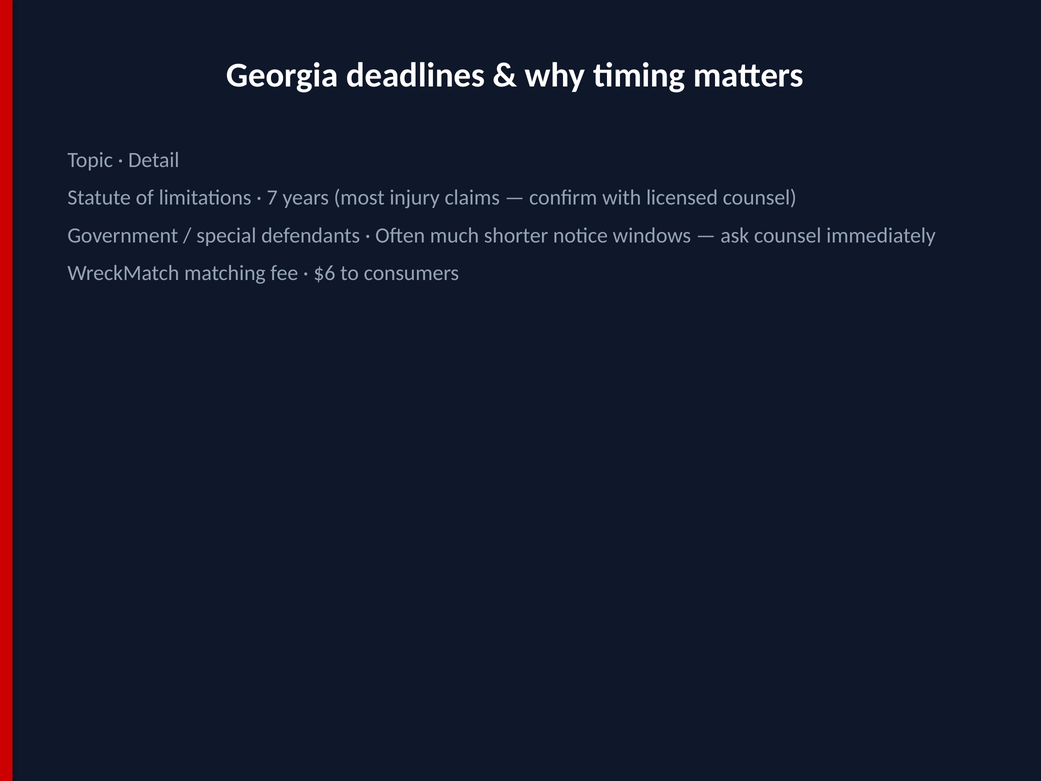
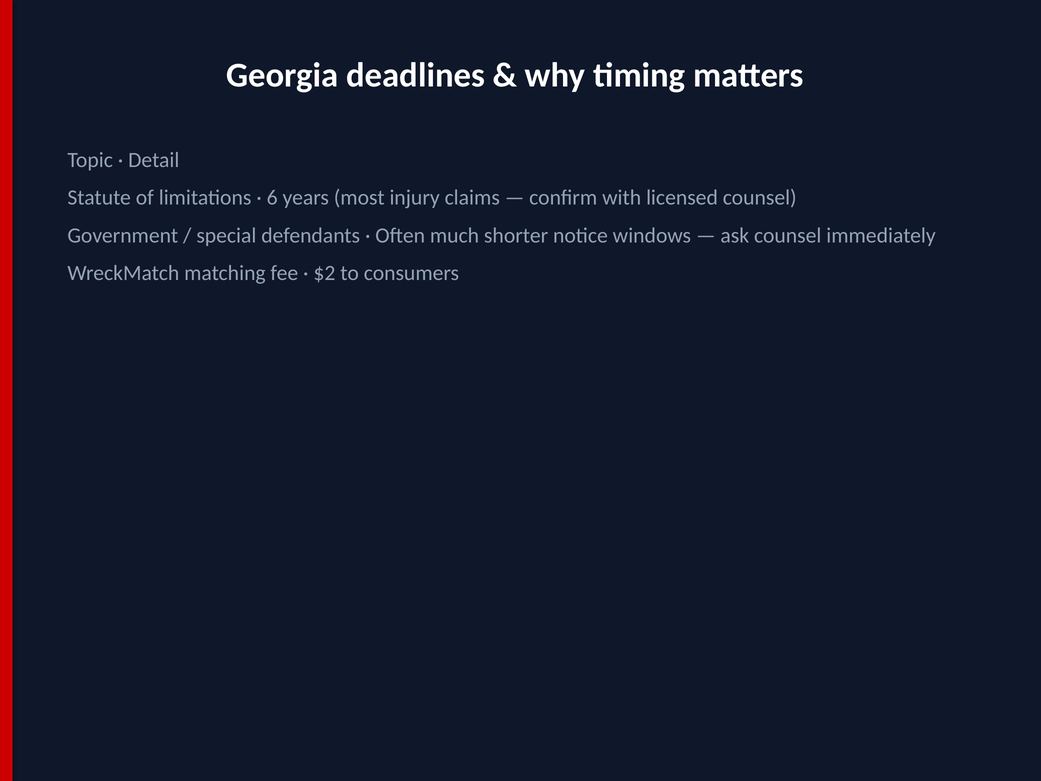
7: 7 -> 6 (272, 198)
$6: $6 -> $2 (324, 273)
